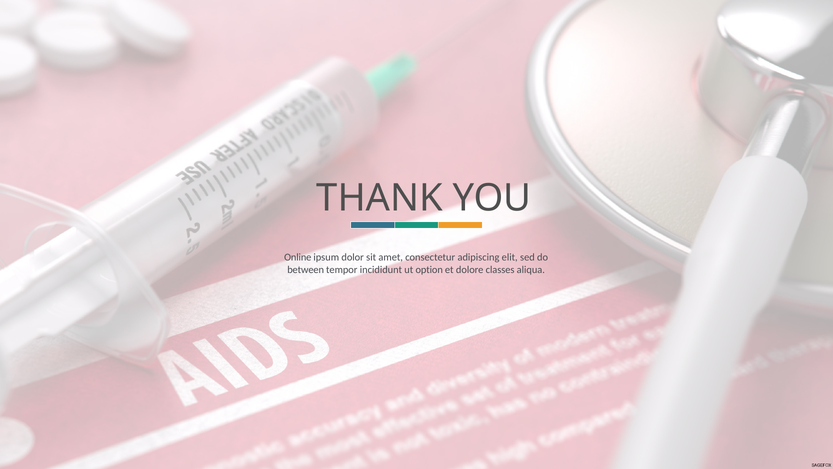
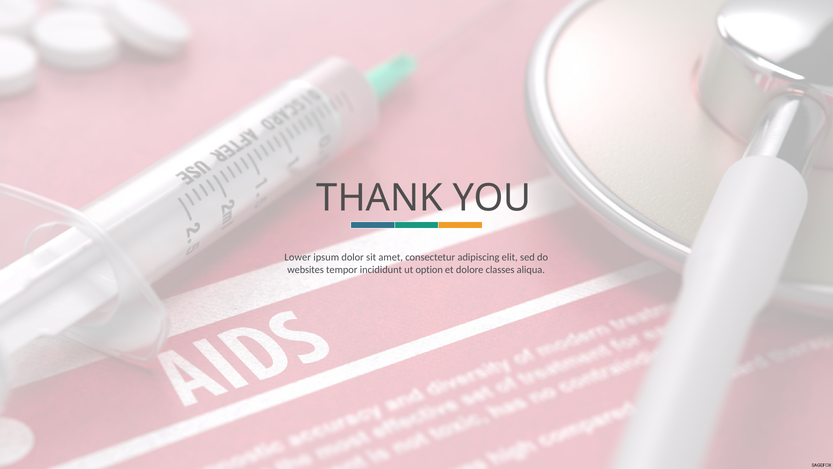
Online: Online -> Lower (298, 257)
between: between -> websites (306, 270)
